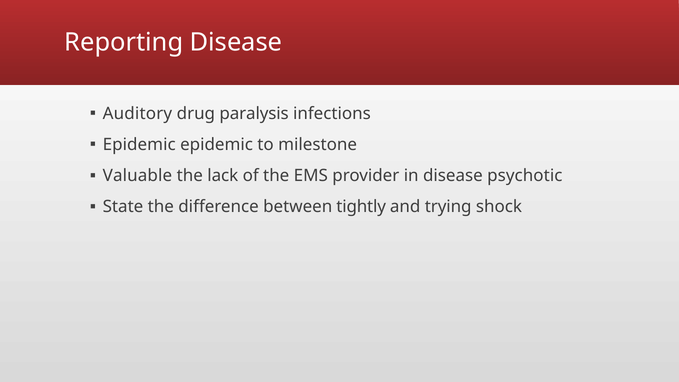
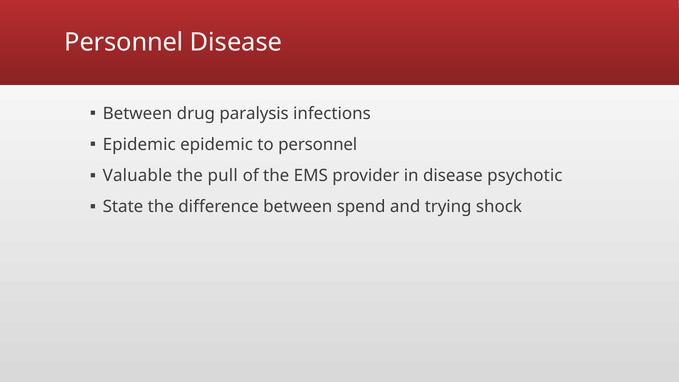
Reporting: Reporting -> Personnel (124, 42)
Auditory: Auditory -> Between (137, 113)
to milestone: milestone -> personnel (318, 145)
lack: lack -> pull (223, 176)
tightly: tightly -> spend (361, 207)
